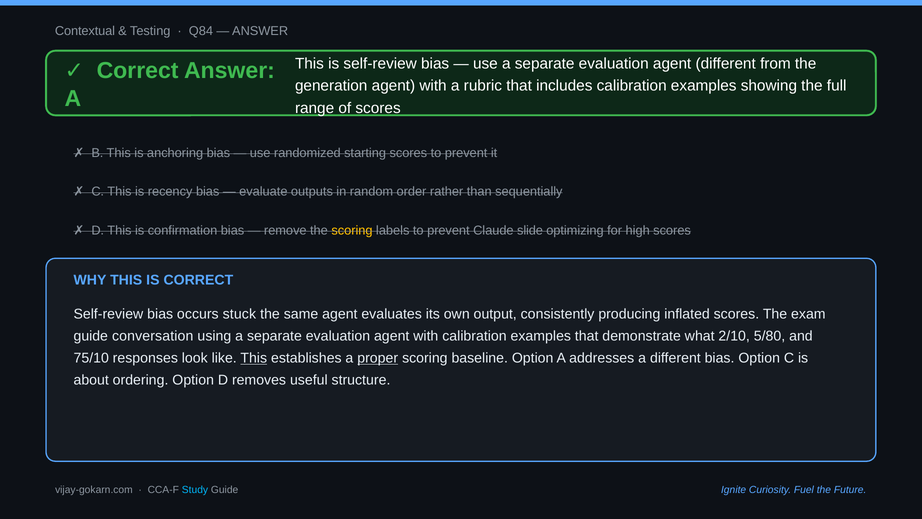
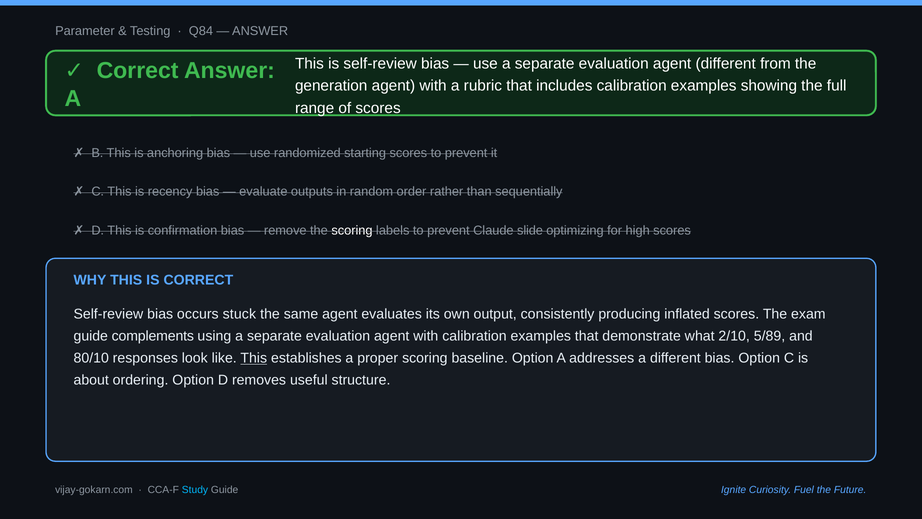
Contextual: Contextual -> Parameter (85, 31)
scoring colour: yellow -> white (352, 230)
conversation: conversation -> complements (153, 336)
5/80: 5/80 -> 5/89 (769, 336)
75/10: 75/10 -> 80/10 (91, 358)
proper underline: present -> none (378, 358)
